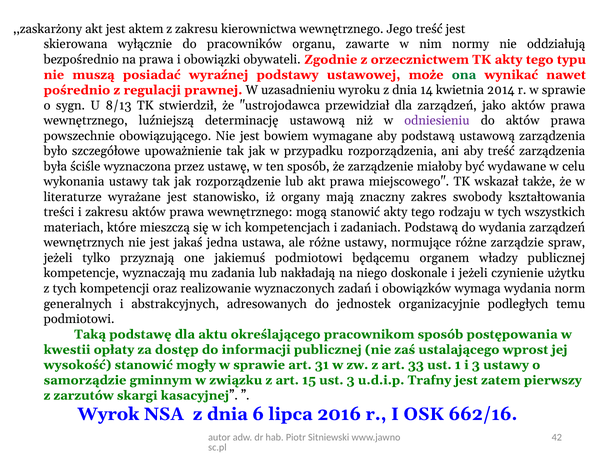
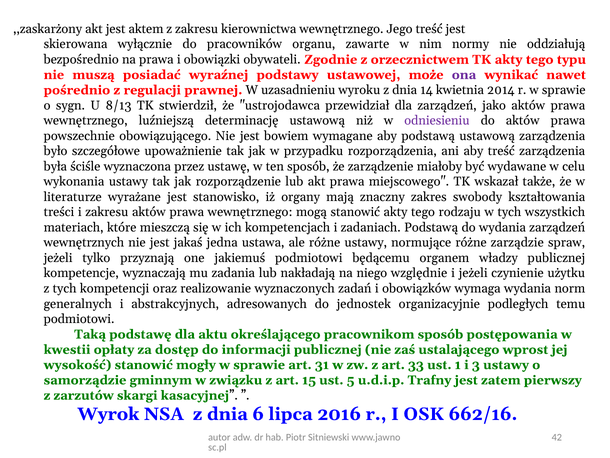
ona colour: green -> purple (464, 75)
doskonale: doskonale -> względnie (419, 273)
ust 3: 3 -> 5 (351, 380)
